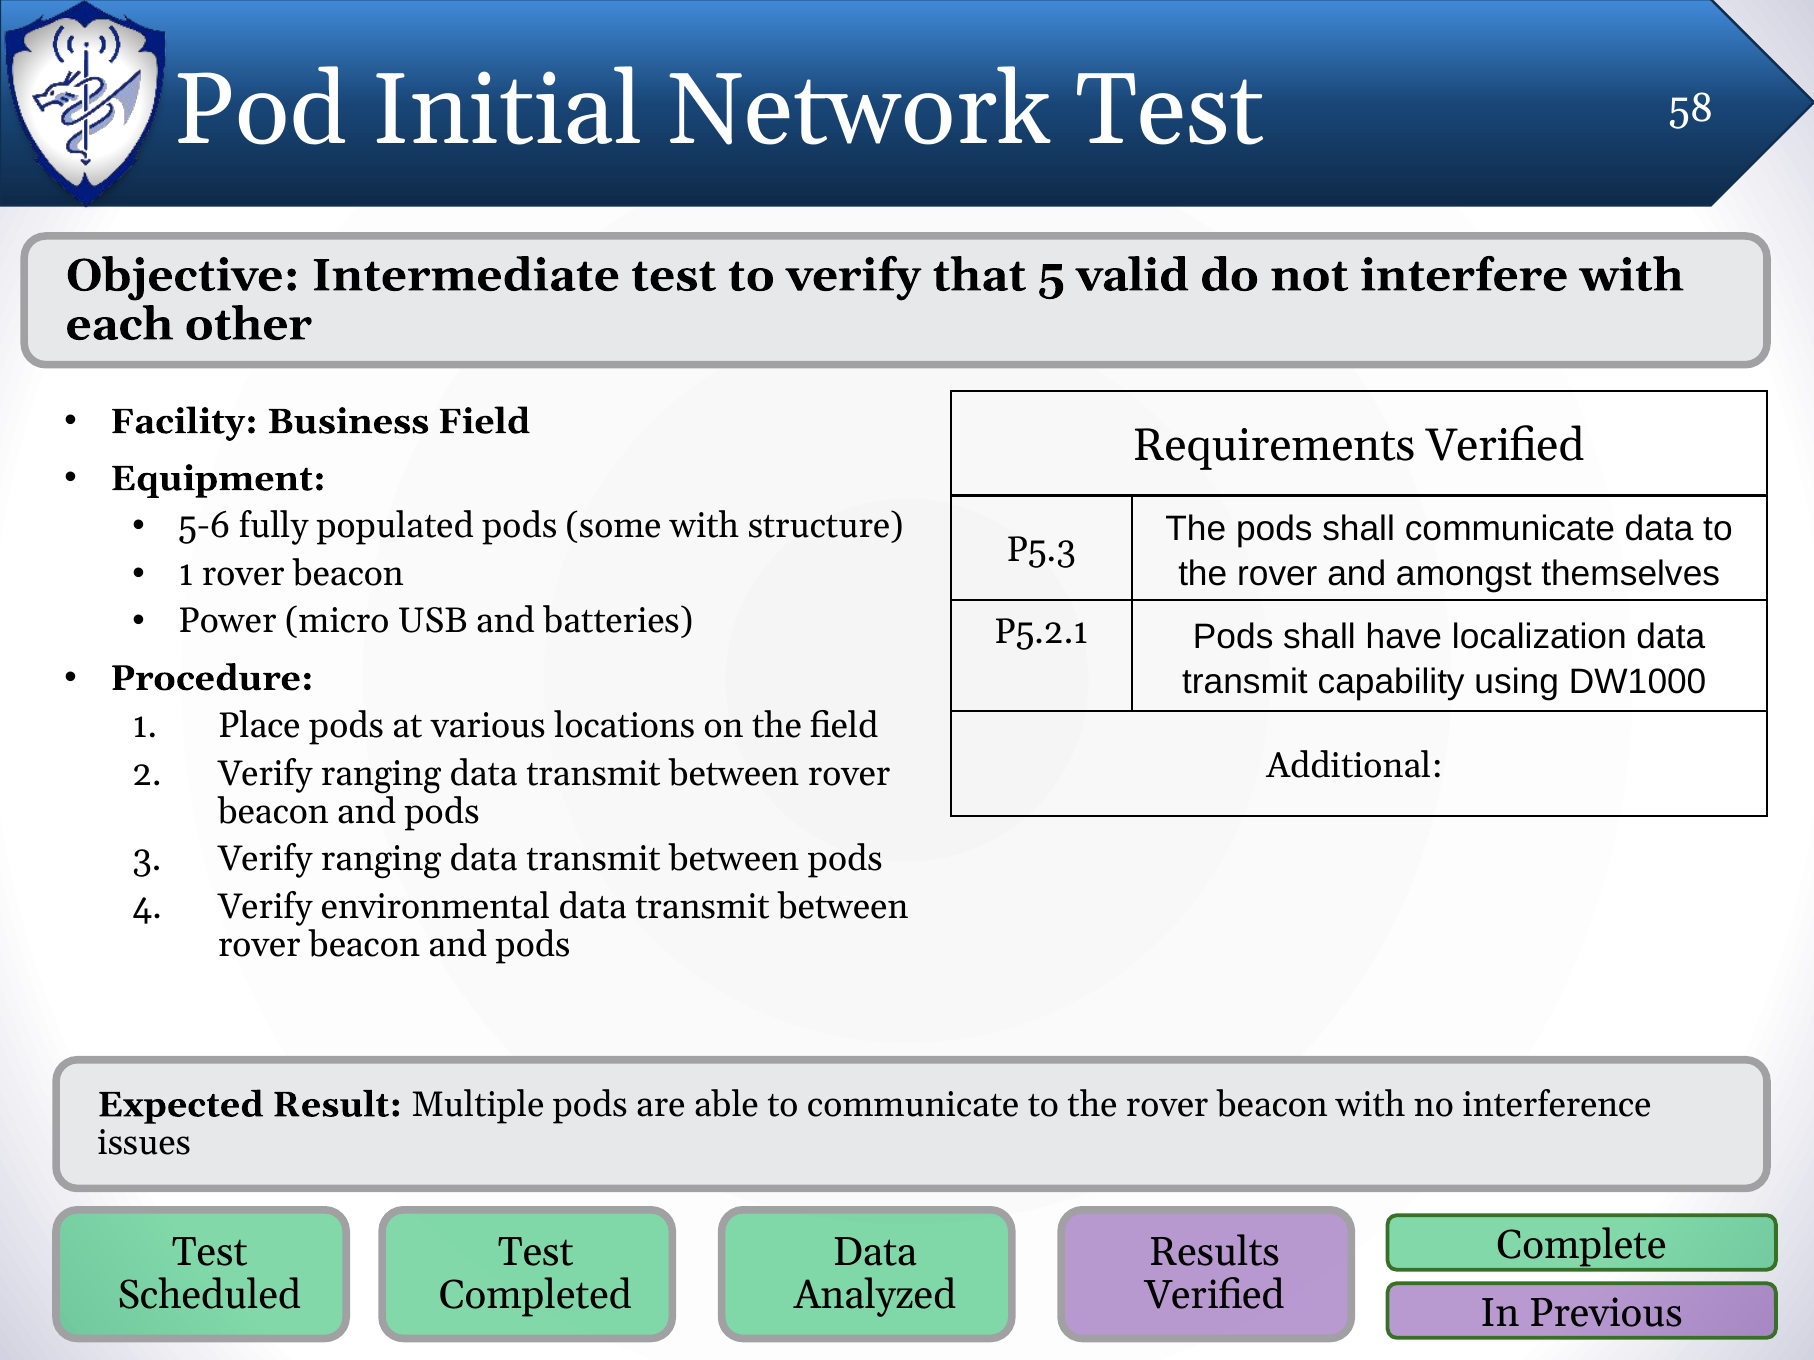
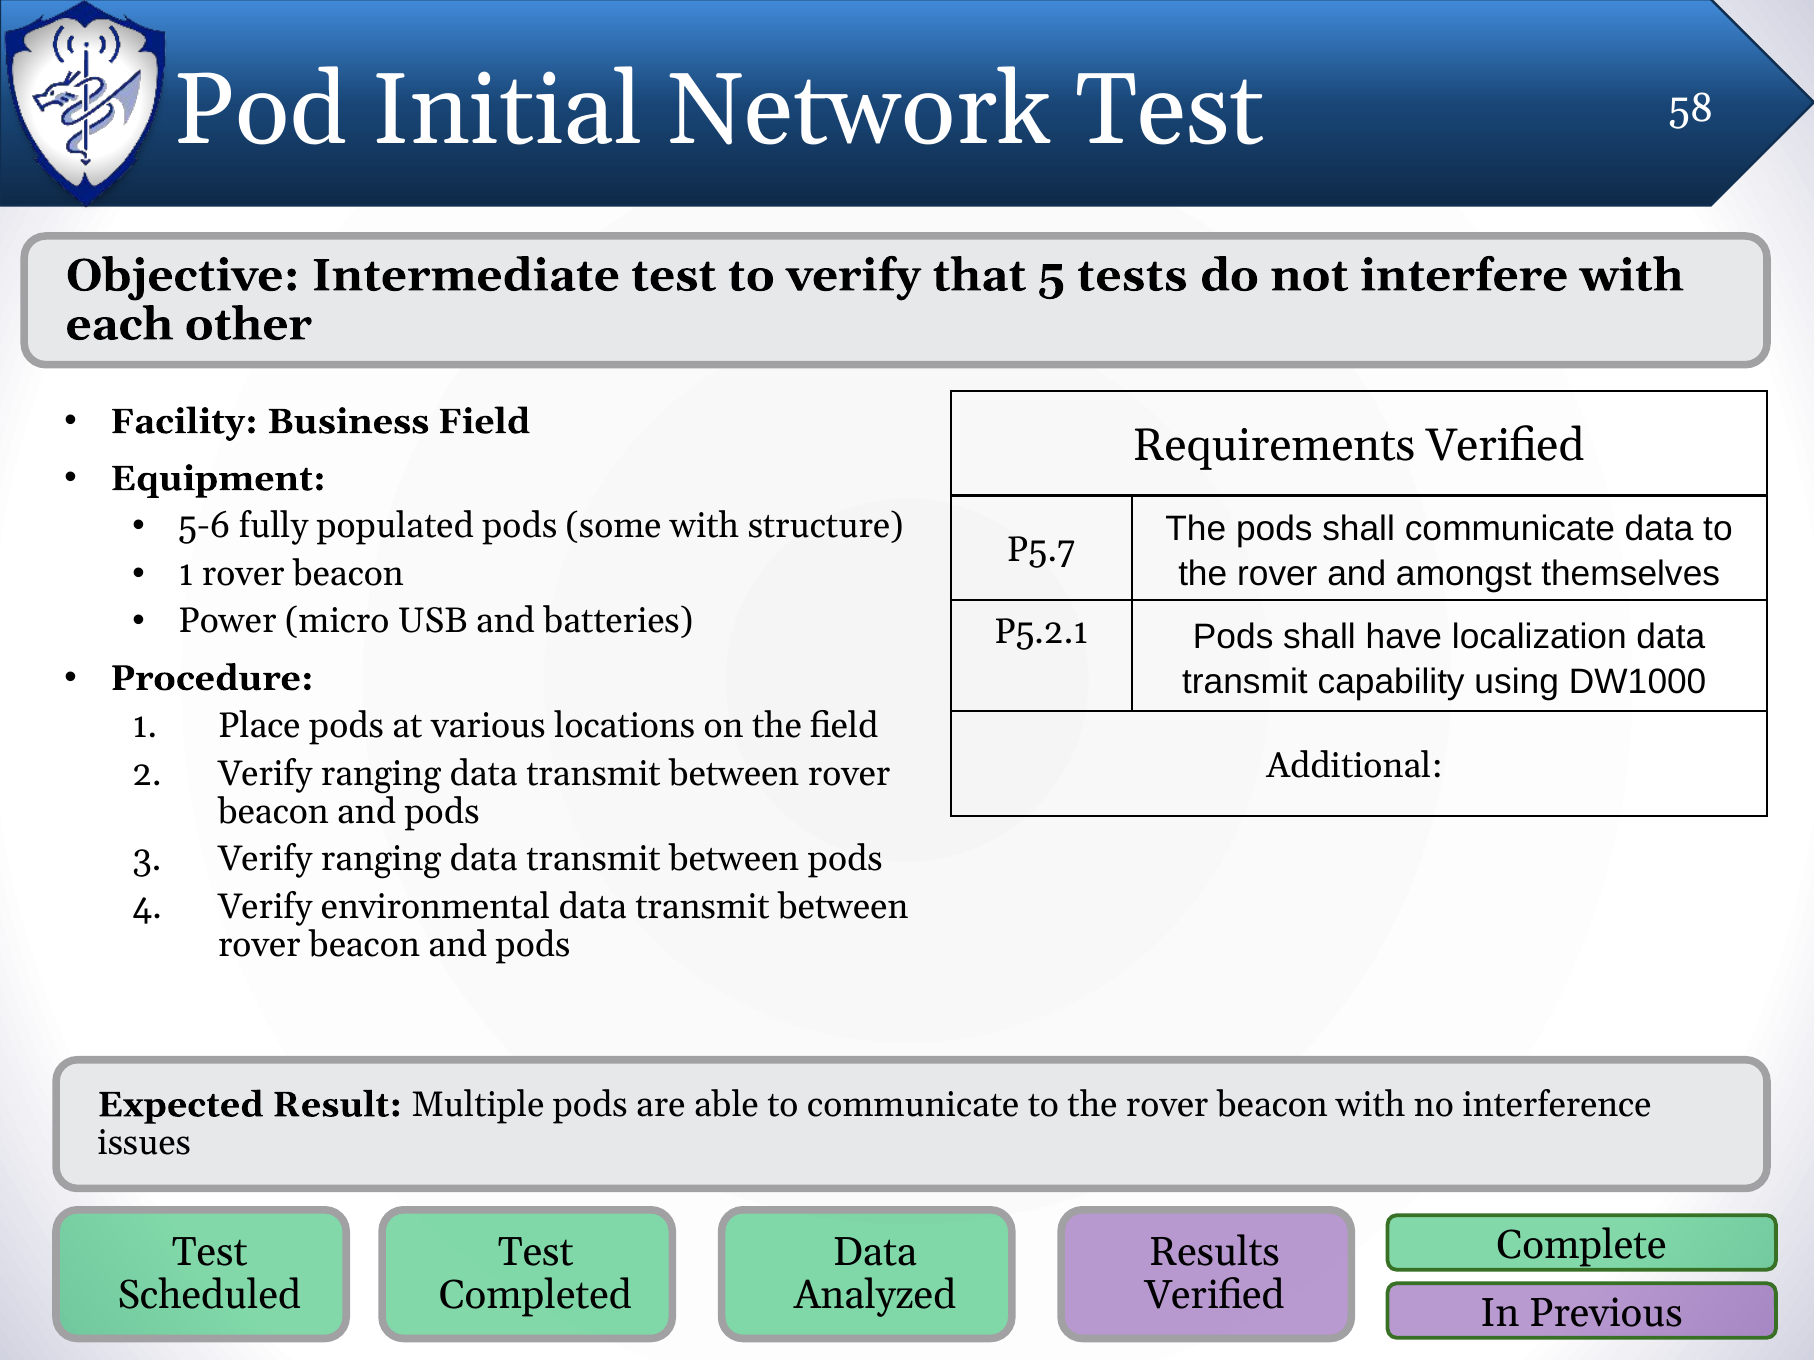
valid: valid -> tests (1132, 276)
P5.3: P5.3 -> P5.7 (1041, 550)
